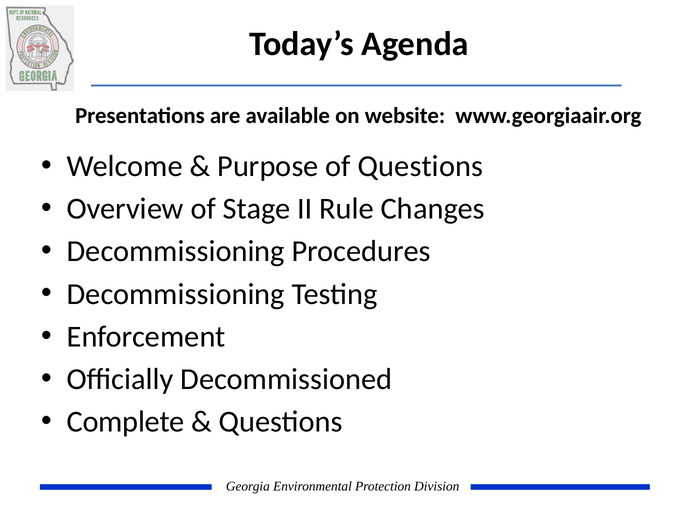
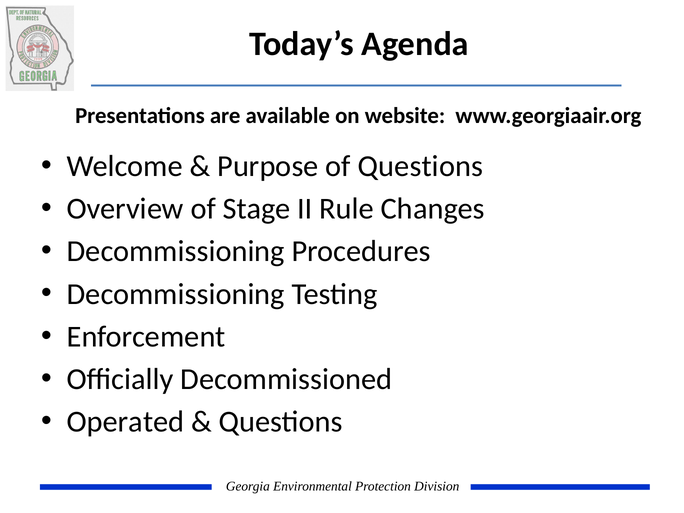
Complete: Complete -> Operated (125, 422)
